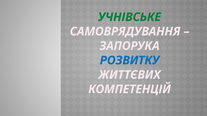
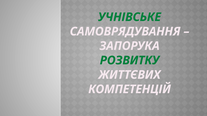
РОЗВИТКУ colour: blue -> green (130, 61)
